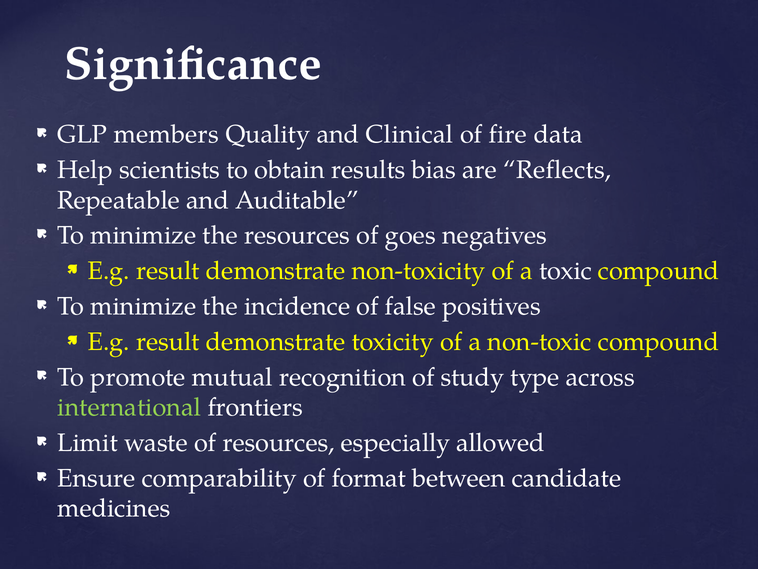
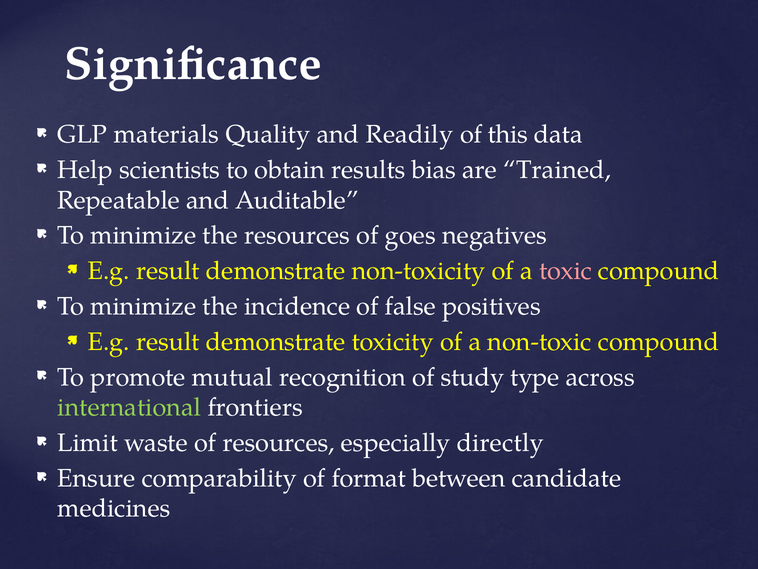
members: members -> materials (166, 134)
Clinical: Clinical -> Readily (410, 134)
fire: fire -> this (508, 134)
Reflects: Reflects -> Trained (557, 170)
toxic colour: white -> pink (566, 271)
allowed: allowed -> directly (500, 443)
